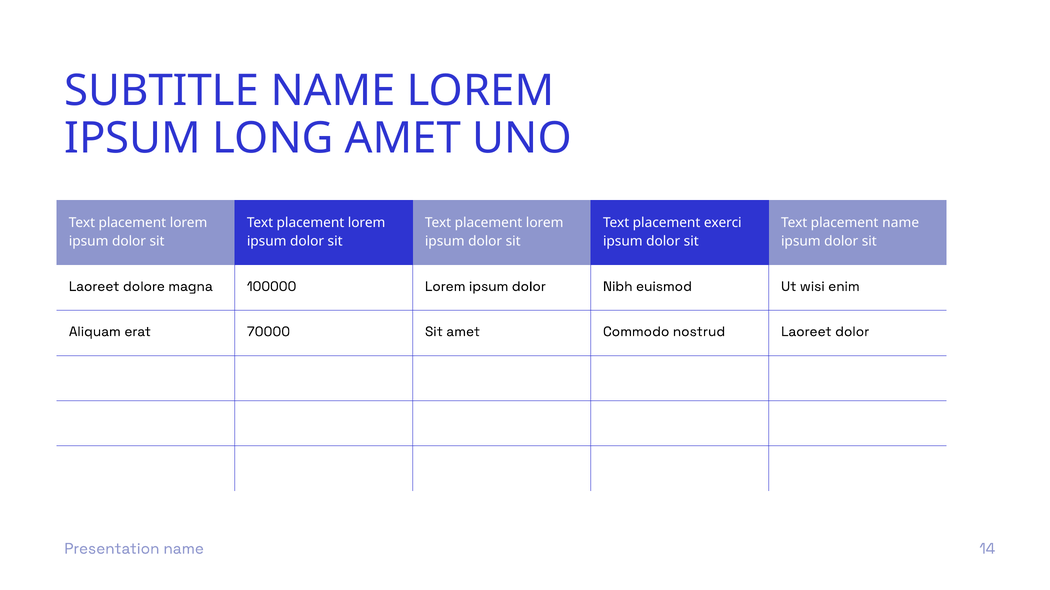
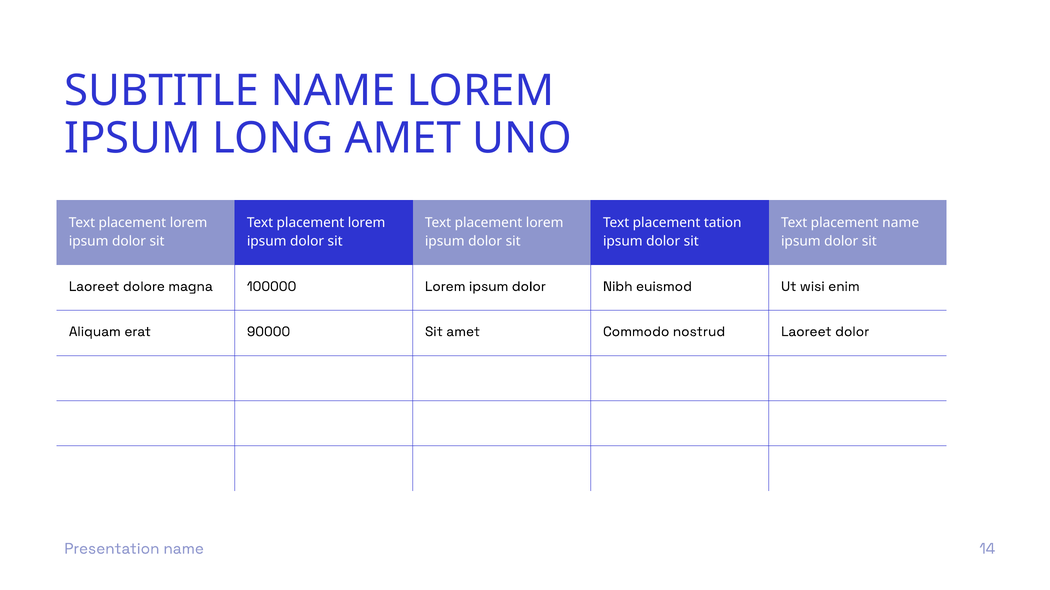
exerci: exerci -> tation (723, 223)
70000: 70000 -> 90000 (269, 332)
